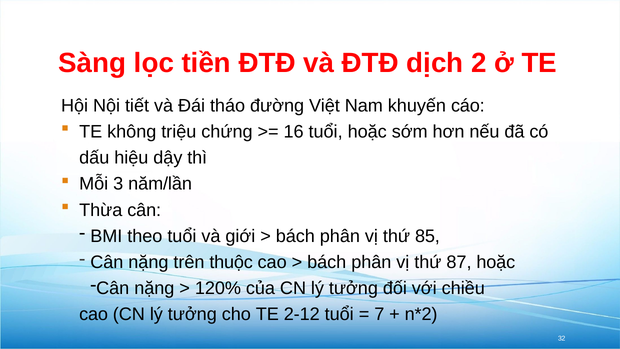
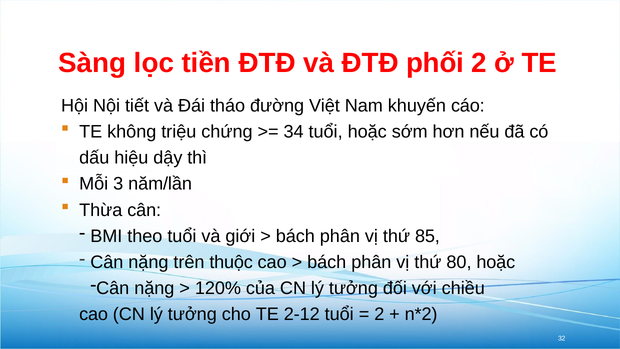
dịch: dịch -> phối (435, 63)
16: 16 -> 34 (294, 132)
87: 87 -> 80 (459, 262)
7: 7 -> 2 (379, 314)
